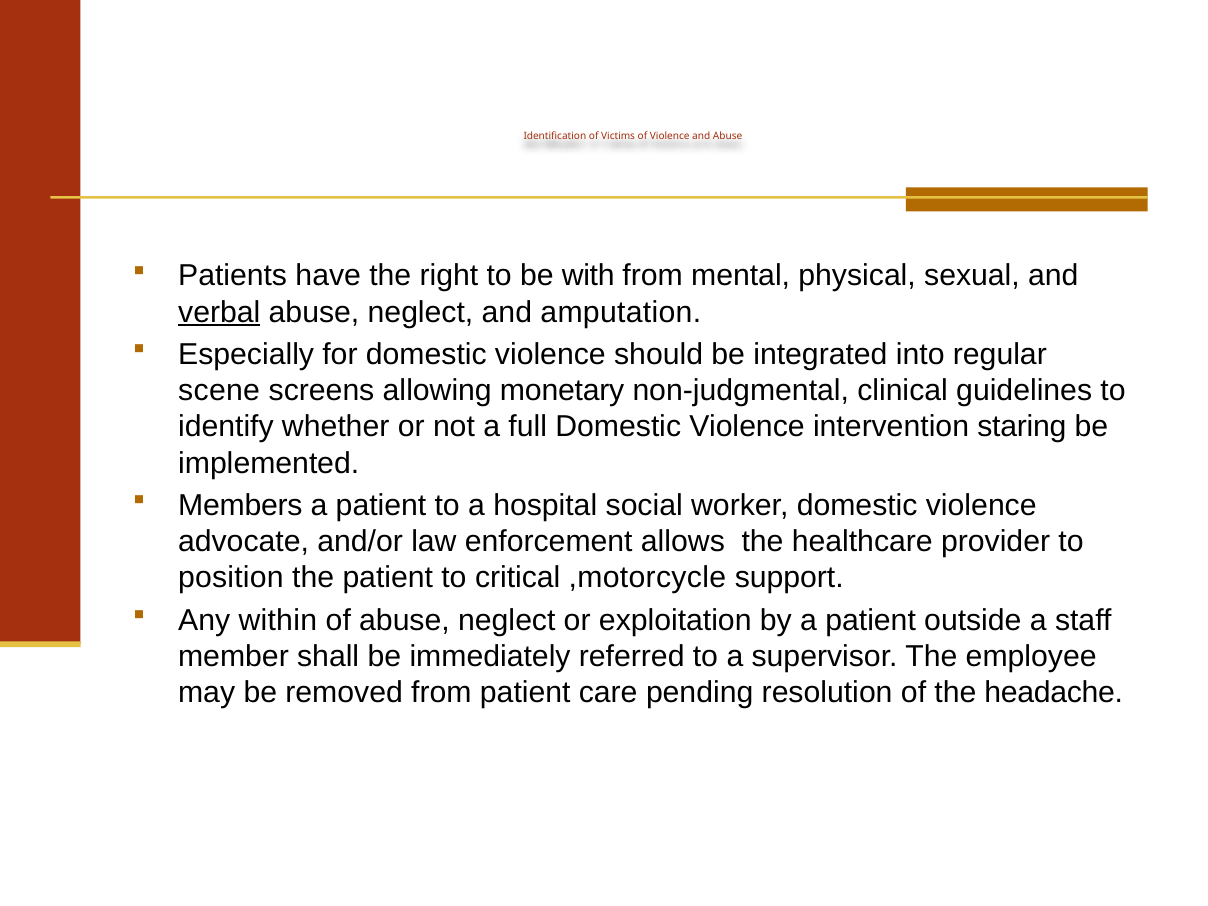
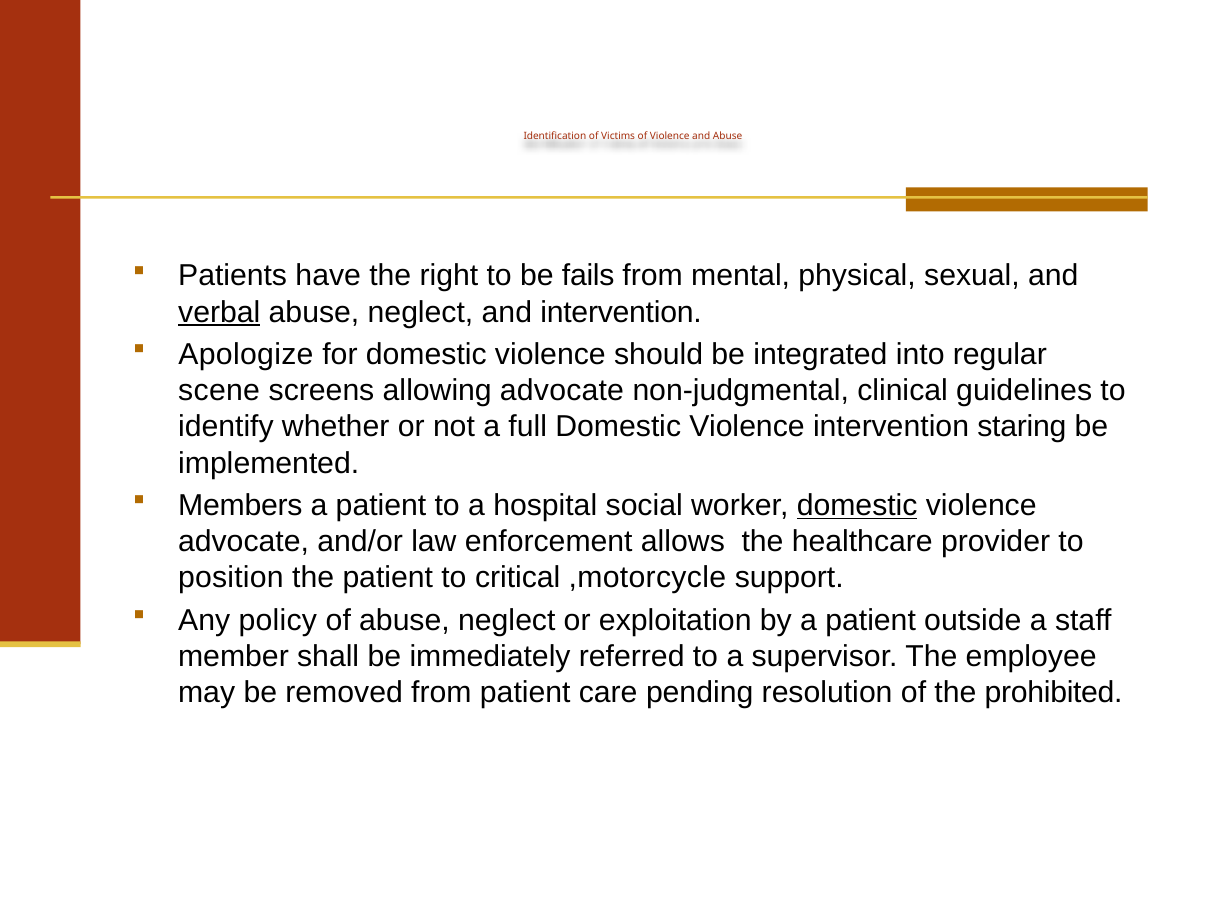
with: with -> fails (588, 276)
and amputation: amputation -> intervention (621, 312)
Especially: Especially -> Apologize (246, 354)
allowing monetary: monetary -> advocate (562, 391)
domestic underline: none -> present (857, 505)
within: within -> policy (278, 620)
headache: headache -> prohibited (1054, 693)
